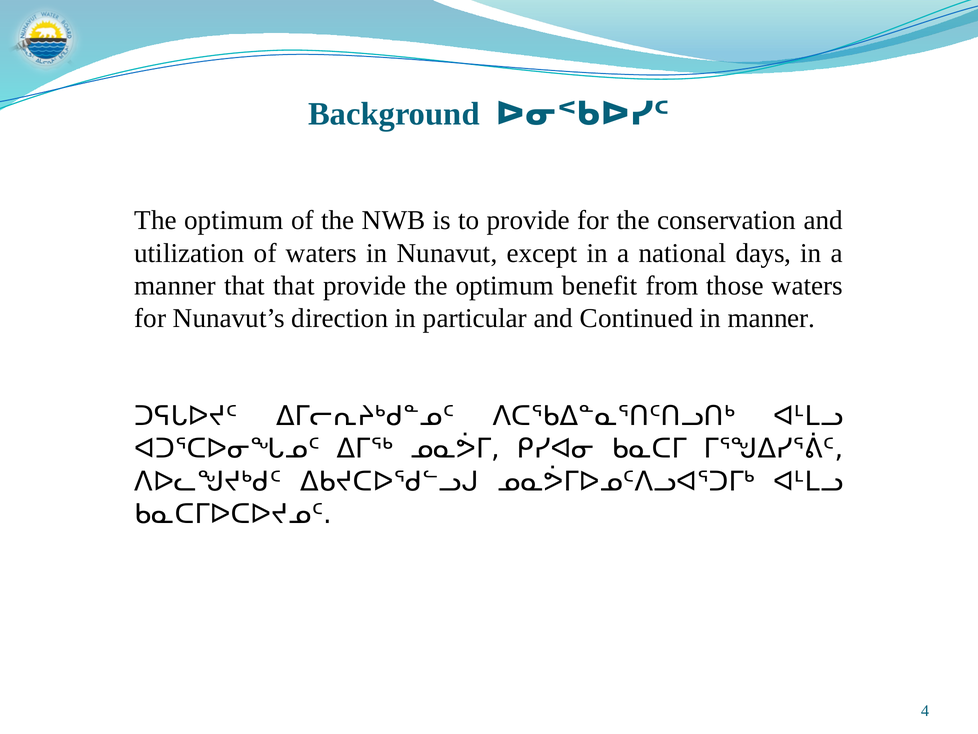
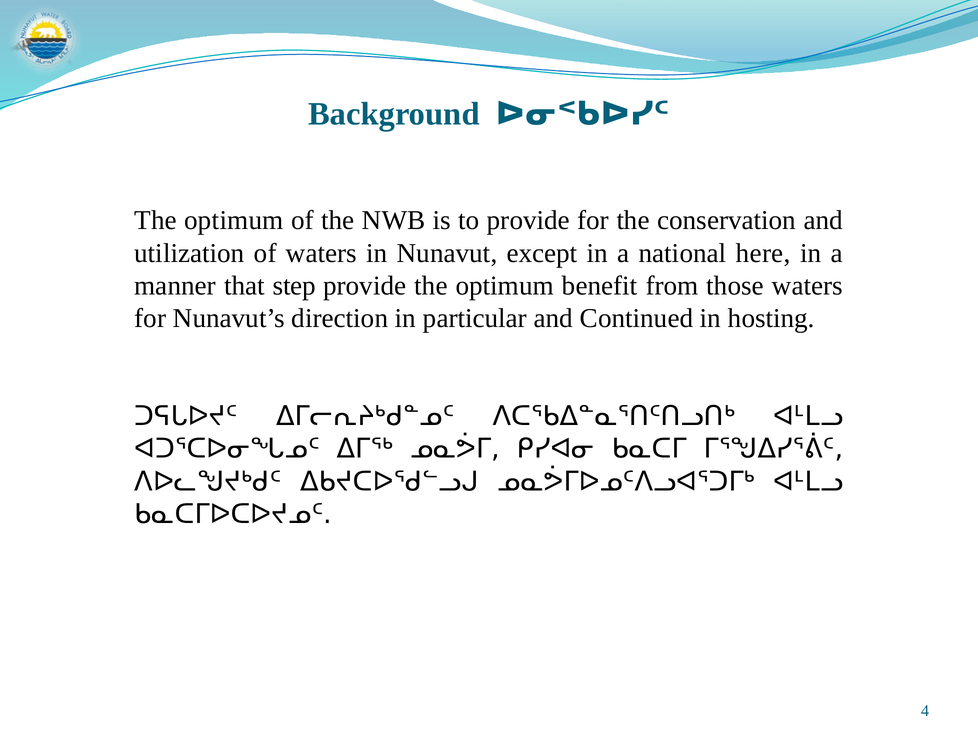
days: days -> here (763, 253)
that that: that -> step (294, 286)
in manner: manner -> hosting (771, 318)
